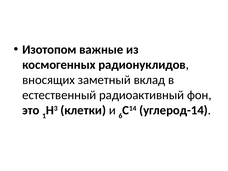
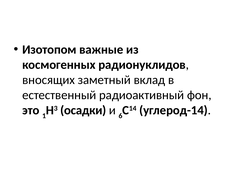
клетки: клетки -> осадки (83, 110)
